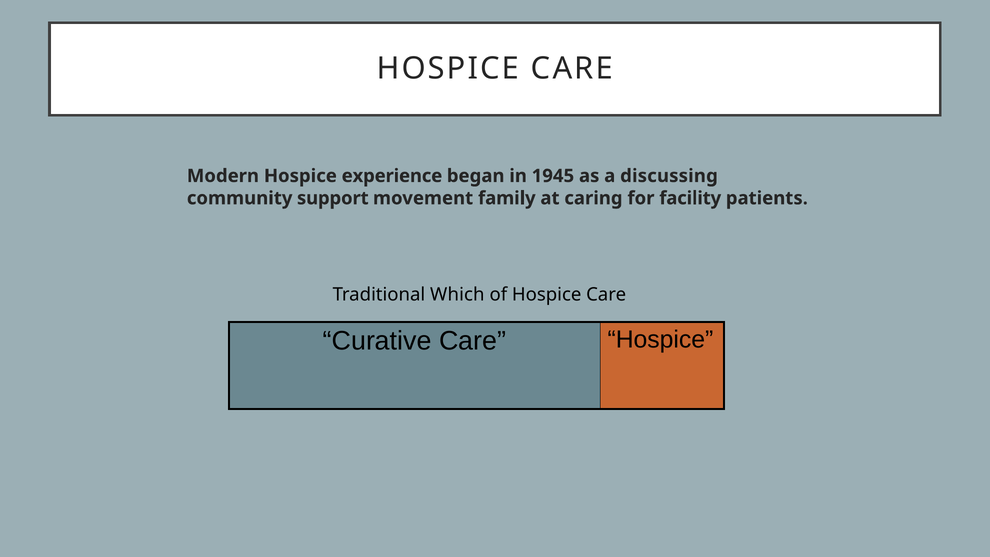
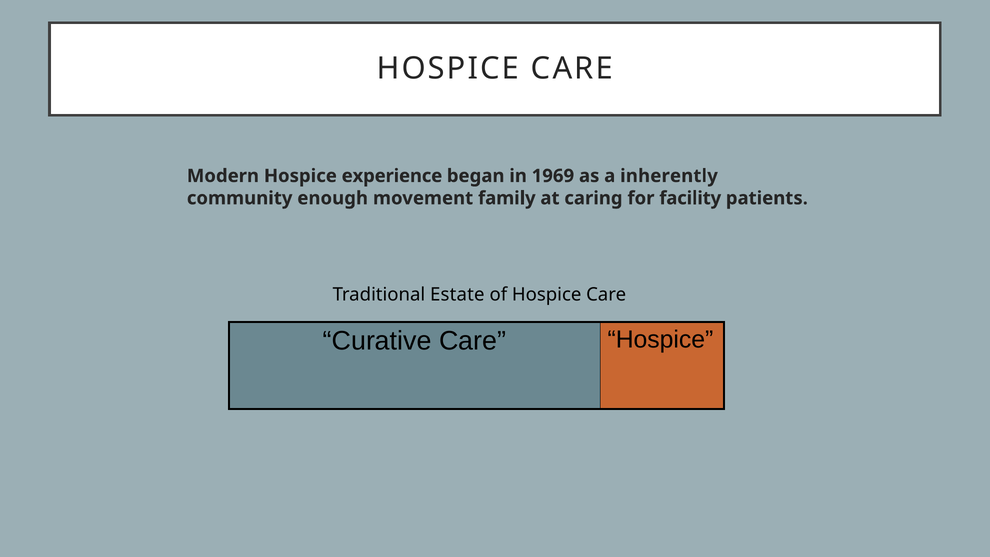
1945: 1945 -> 1969 (553, 176)
discussing: discussing -> inherently (669, 176)
support: support -> enough (333, 198)
Which: Which -> Estate (457, 294)
